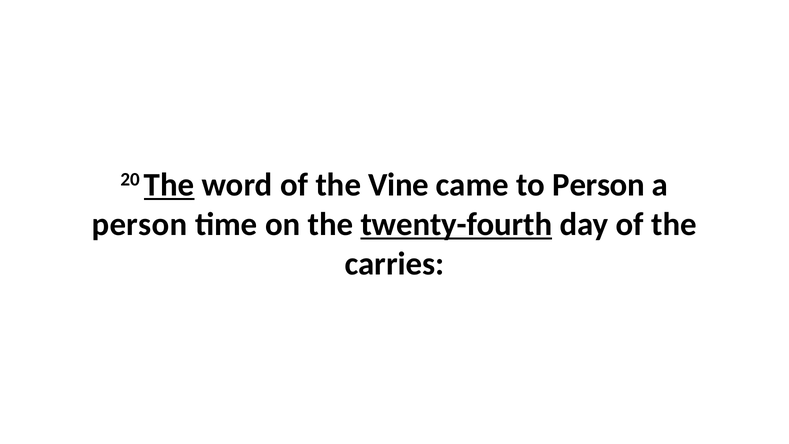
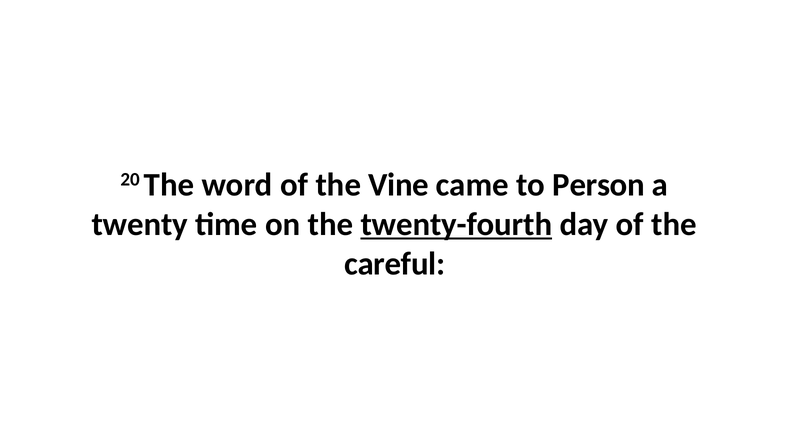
The underline: present -> none (169, 185)
person: person -> twenty (140, 224)
carries: carries -> careful (395, 264)
